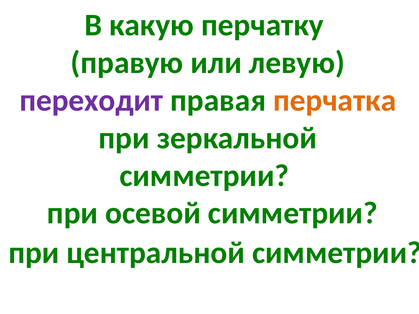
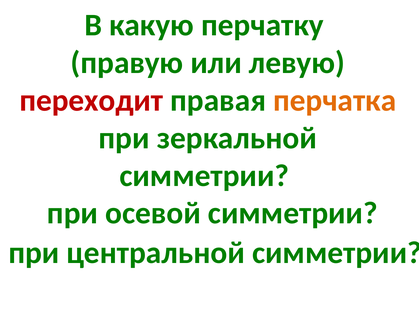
переходит colour: purple -> red (91, 101)
